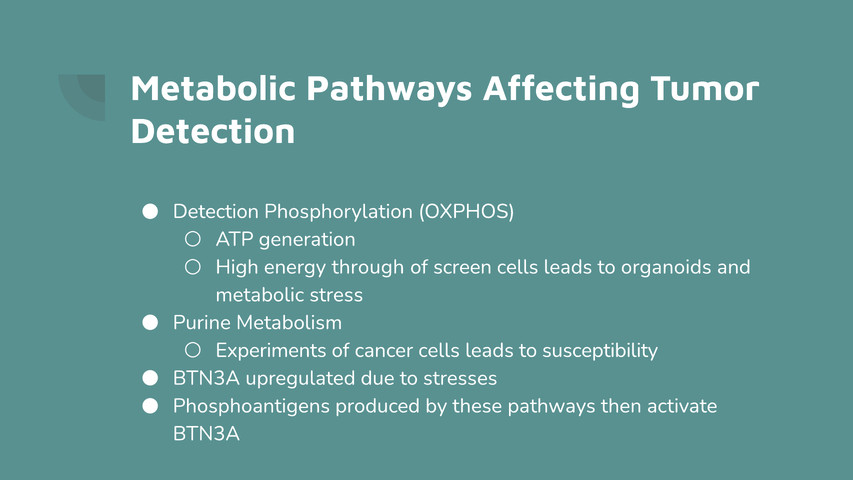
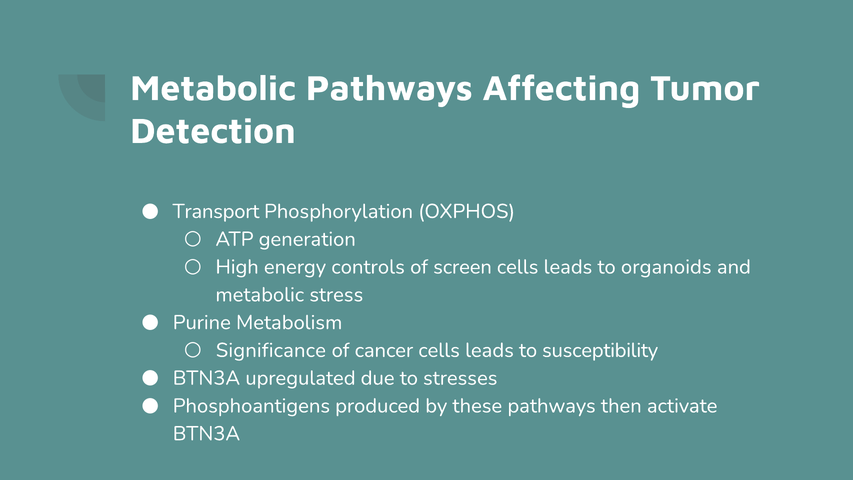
Detection: Detection -> Transport (216, 211)
through: through -> controls (368, 267)
Experiments: Experiments -> Significance (271, 350)
